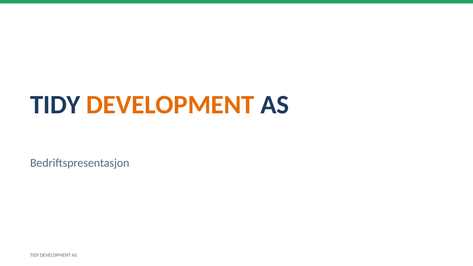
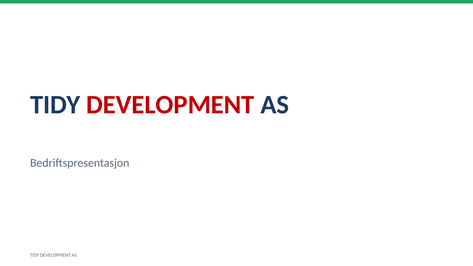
DEVELOPMENT colour: orange -> red (170, 105)
